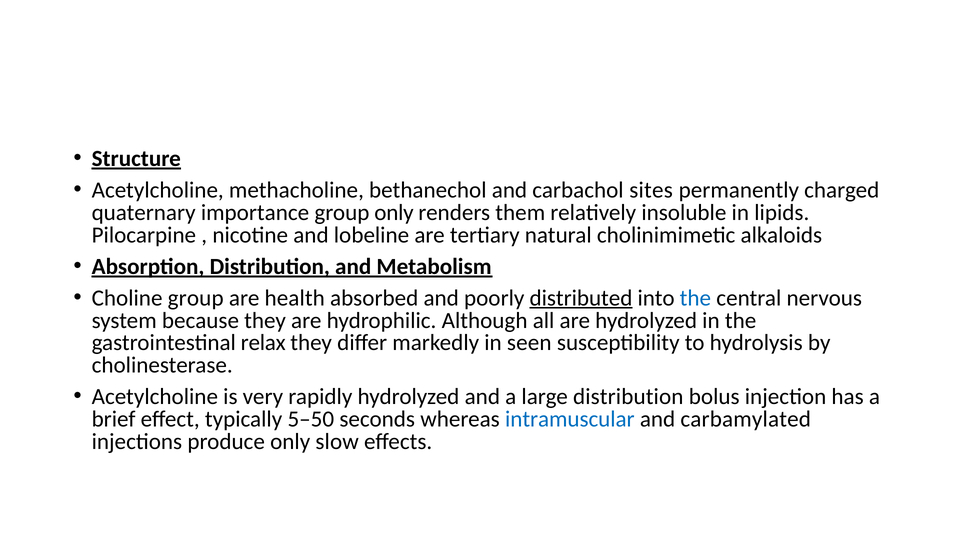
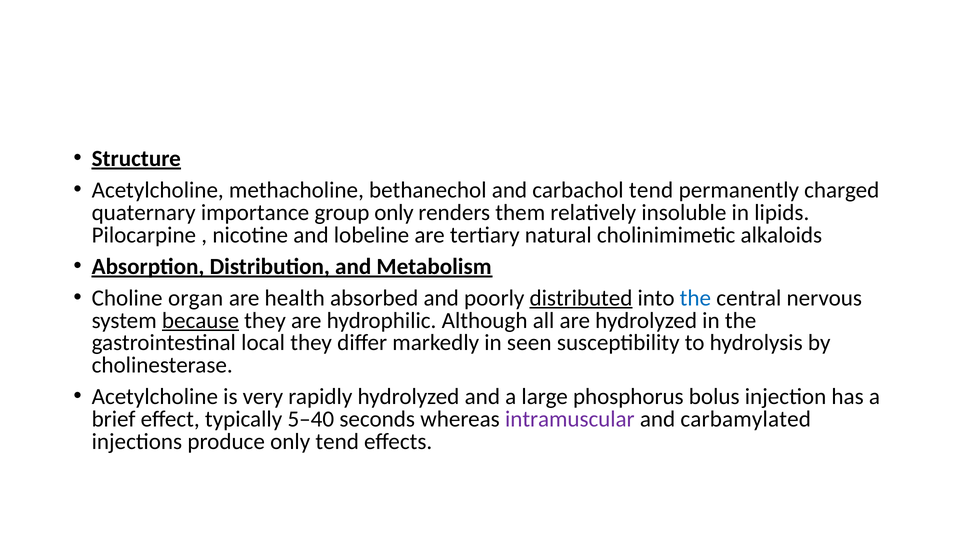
carbachol sites: sites -> tend (651, 190)
Choline group: group -> organ (196, 298)
because underline: none -> present (200, 320)
relax: relax -> local (263, 343)
large distribution: distribution -> phosphorus (628, 397)
5–50: 5–50 -> 5–40 (311, 419)
intramuscular colour: blue -> purple (570, 419)
only slow: slow -> tend (337, 442)
